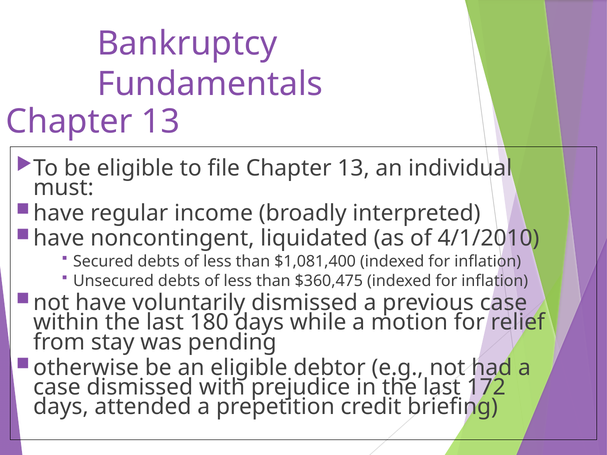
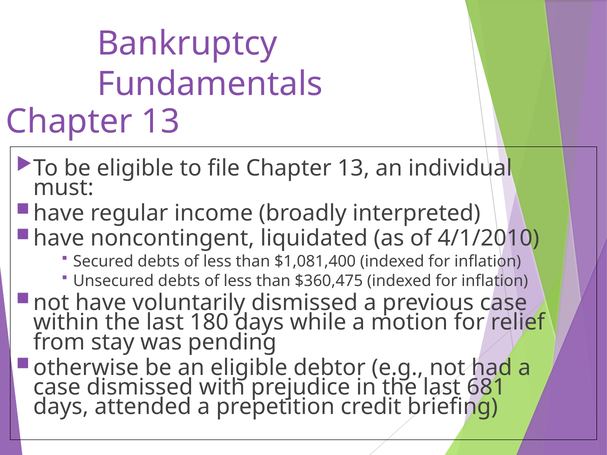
172: 172 -> 681 (486, 387)
